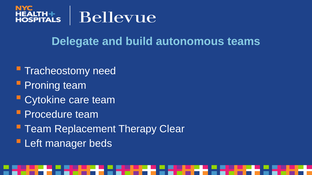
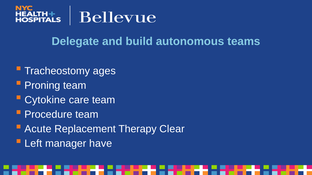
need: need -> ages (104, 71)
Team: Team -> Acute (38, 129)
beds: beds -> have (101, 144)
